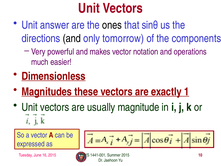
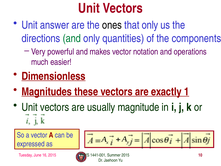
that sinθ: sinθ -> only (150, 25)
and colour: black -> green (72, 38)
tomorrow: tomorrow -> quantities (123, 38)
